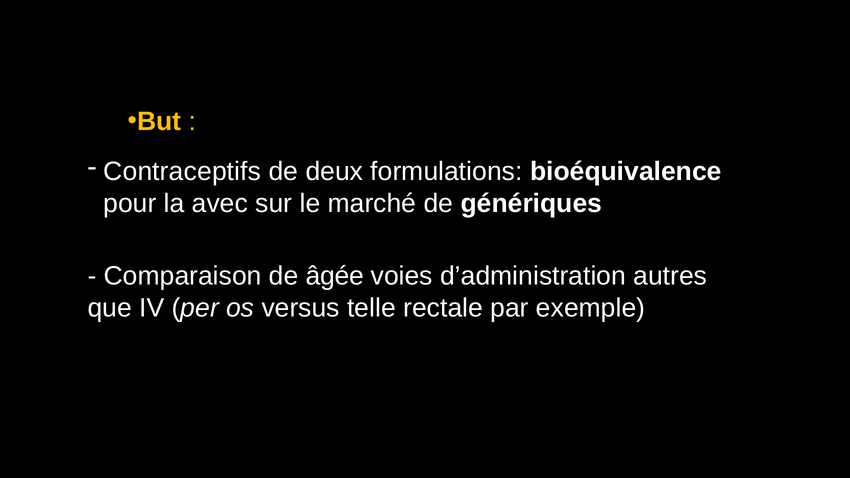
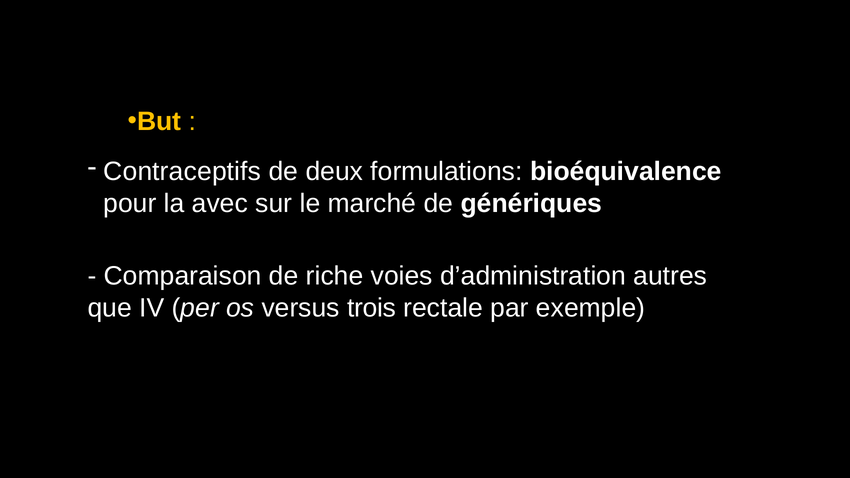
âgée: âgée -> riche (335, 276)
telle: telle -> trois (372, 308)
